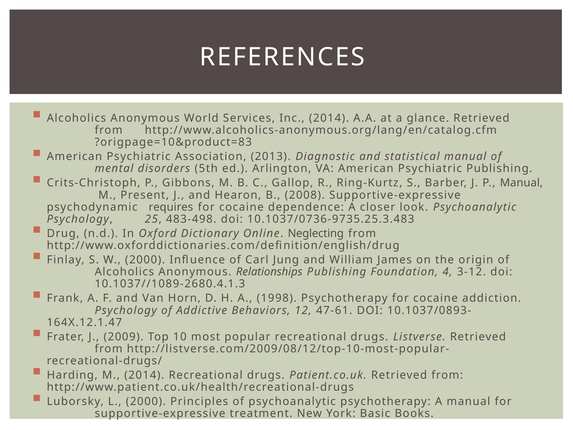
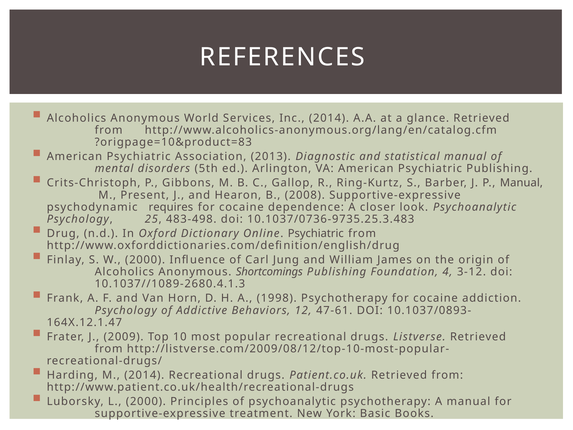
Online Neglecting: Neglecting -> Psychiatric (316, 233)
Relationships: Relationships -> Shortcomings (269, 272)
